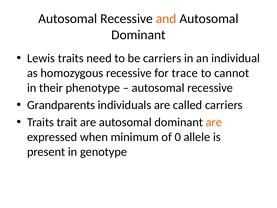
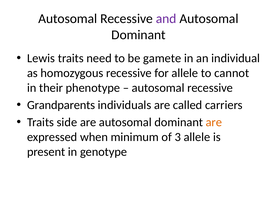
and colour: orange -> purple (166, 19)
be carriers: carriers -> gamete (162, 58)
for trace: trace -> allele (185, 73)
trait: trait -> side (67, 122)
0: 0 -> 3 (178, 137)
